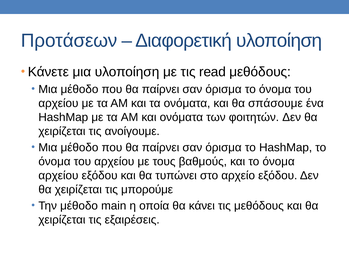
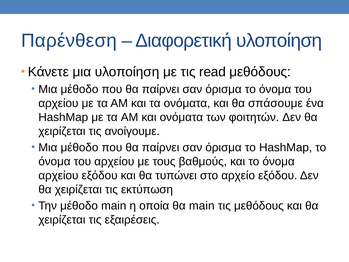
Προτάσεων: Προτάσεων -> Παρένθεση (69, 41)
μπορούμε: μπορούμε -> εκτύπωση (147, 189)
θα κάνει: κάνει -> main (202, 206)
